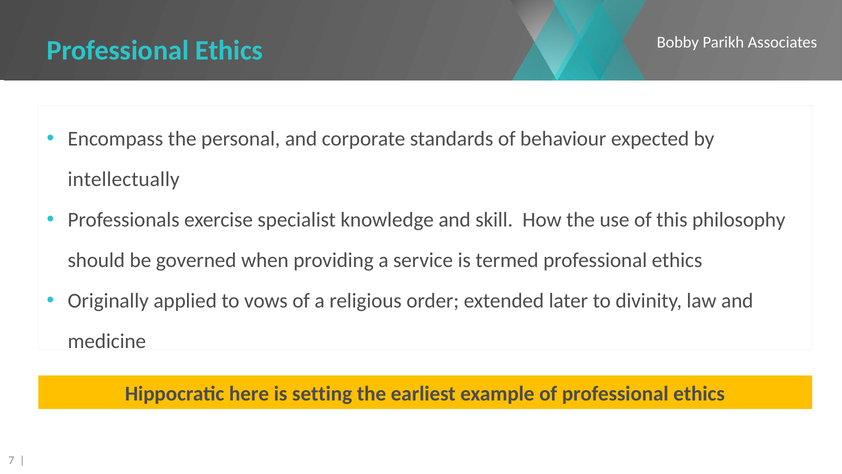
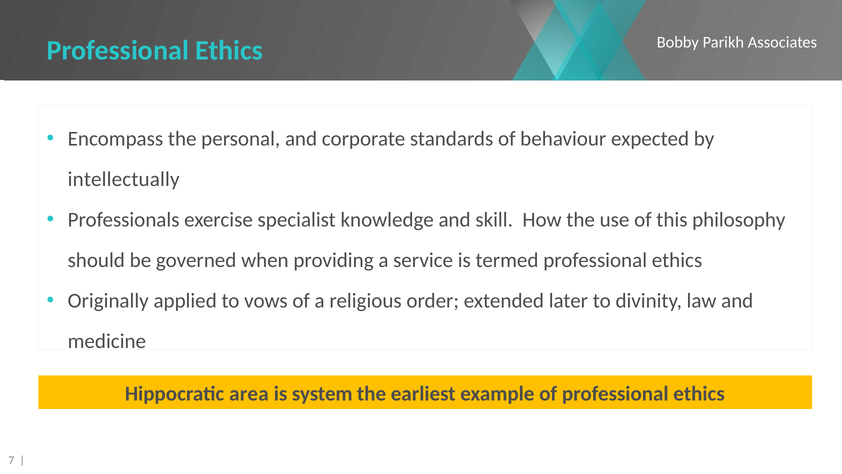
here: here -> area (249, 393)
setting: setting -> system (322, 393)
